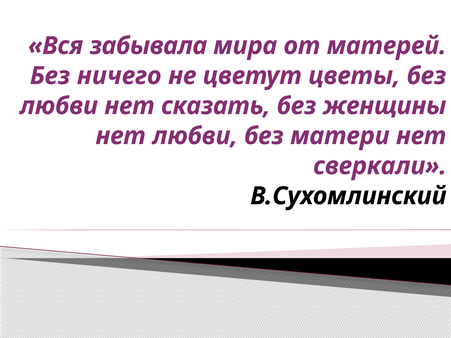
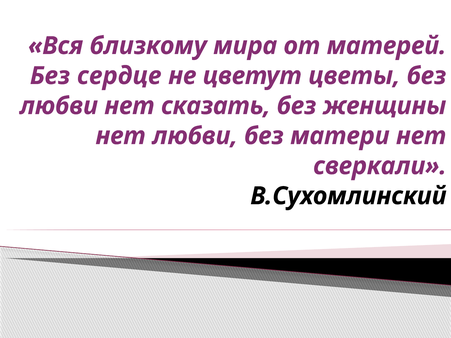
забывала: забывала -> близкому (148, 46)
ничего: ничего -> сердце (119, 76)
